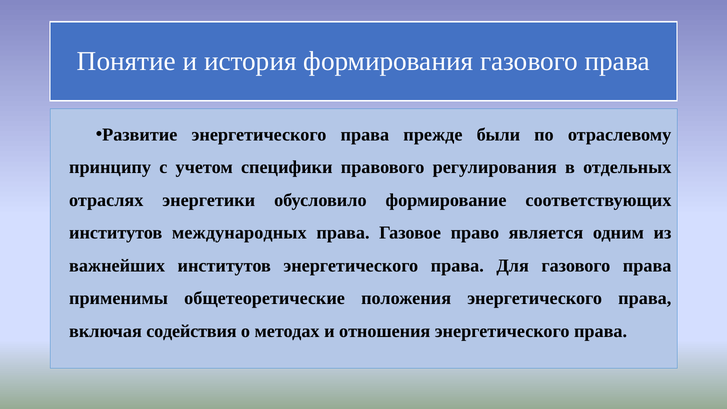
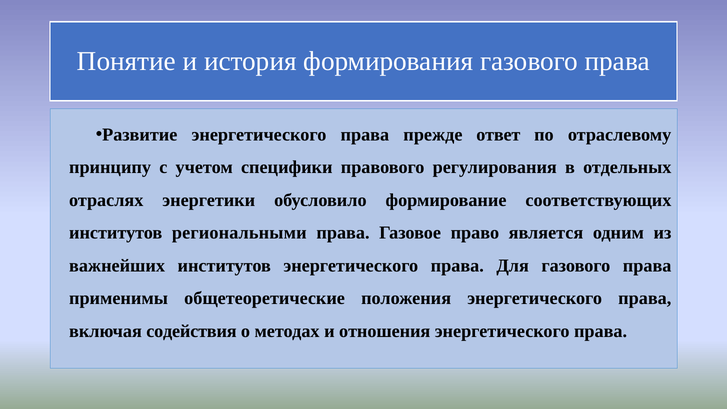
были: были -> ответ (498, 135)
международных: международных -> региональными (239, 233)
